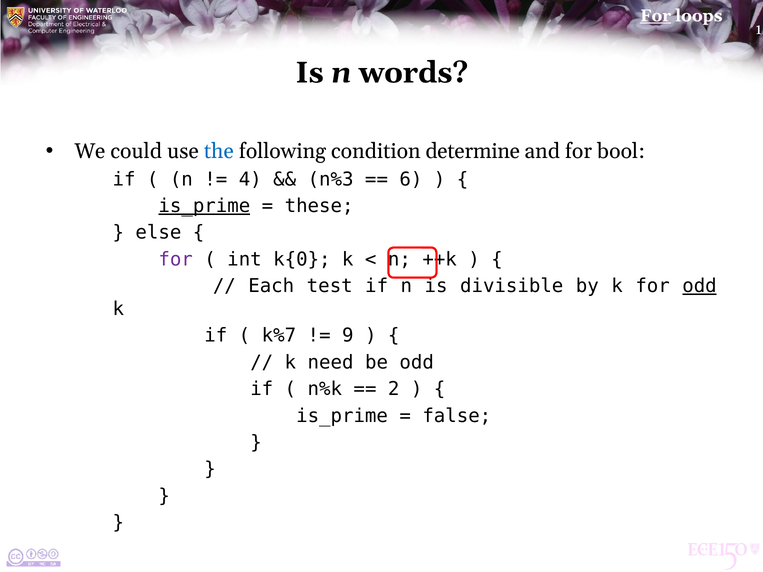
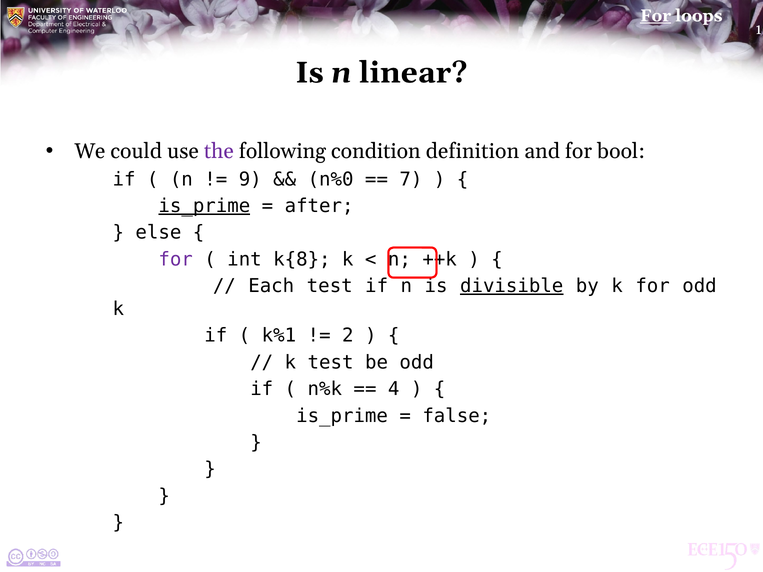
words: words -> linear (413, 73)
the colour: blue -> purple (219, 152)
determine: determine -> definition (472, 152)
4: 4 -> 9 (250, 179)
n%3: n%3 -> n%0 (331, 179)
6: 6 -> 7 (411, 179)
these: these -> after (319, 206)
k{0: k{0 -> k{8 (302, 259)
divisible underline: none -> present (512, 286)
odd underline: present -> none (700, 286)
k%7: k%7 -> k%1 (279, 336)
9: 9 -> 2 (348, 336)
k need: need -> test (331, 362)
2: 2 -> 4 (394, 389)
